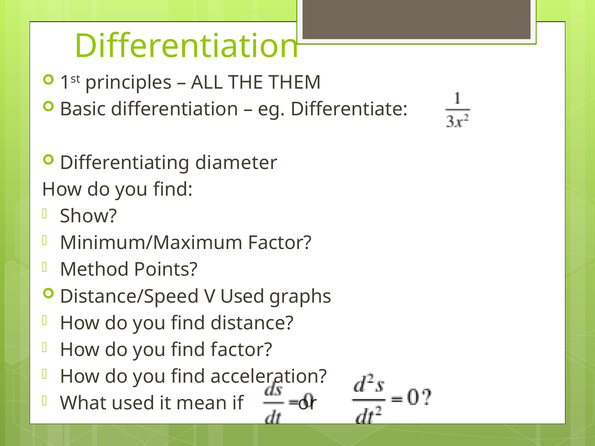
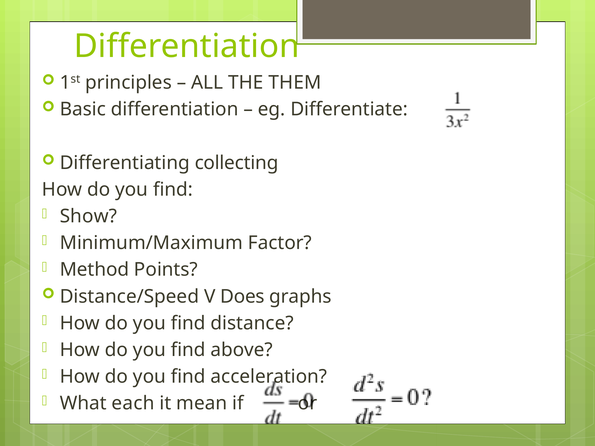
diameter: diameter -> collecting (237, 163)
V Used: Used -> Does (242, 297)
find factor: factor -> above (242, 350)
What used: used -> each (133, 404)
